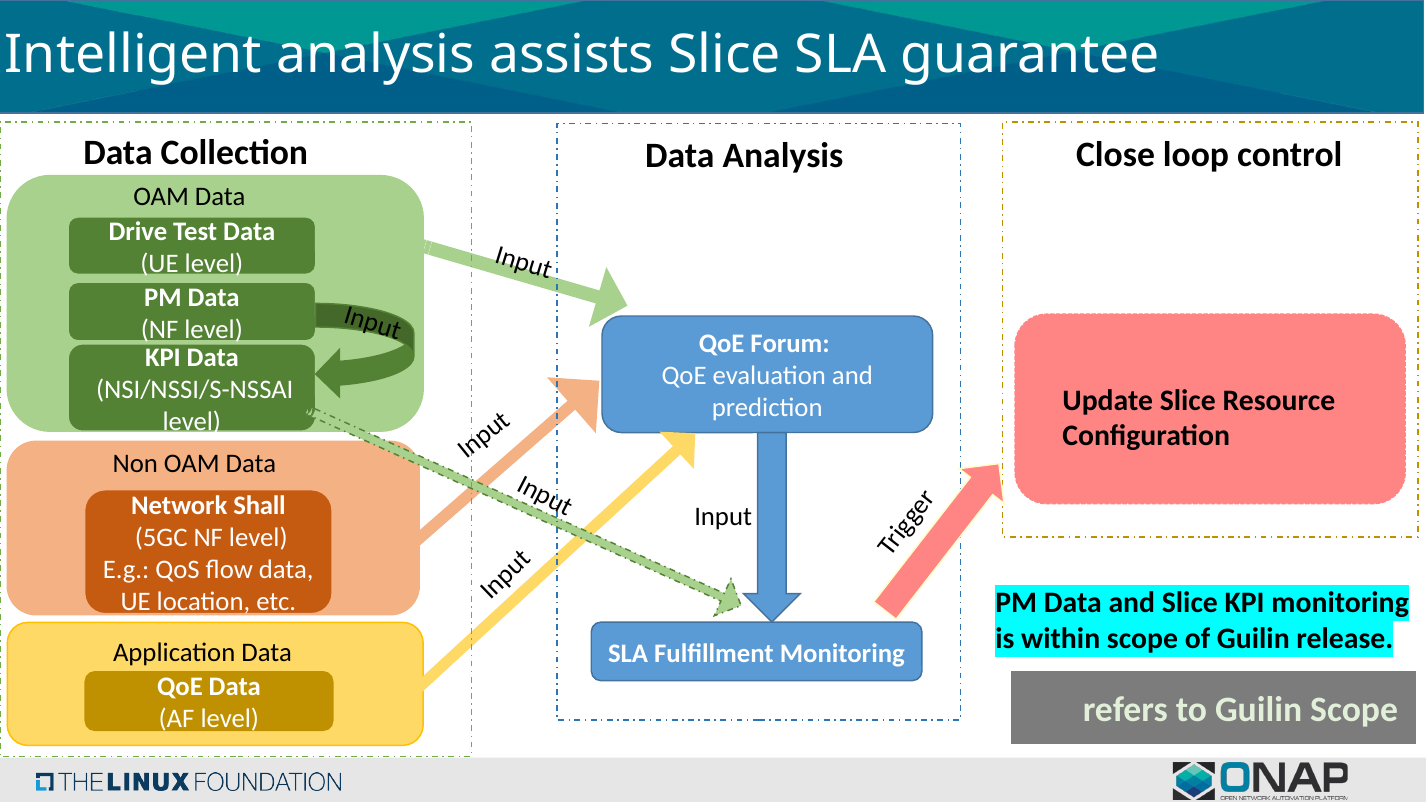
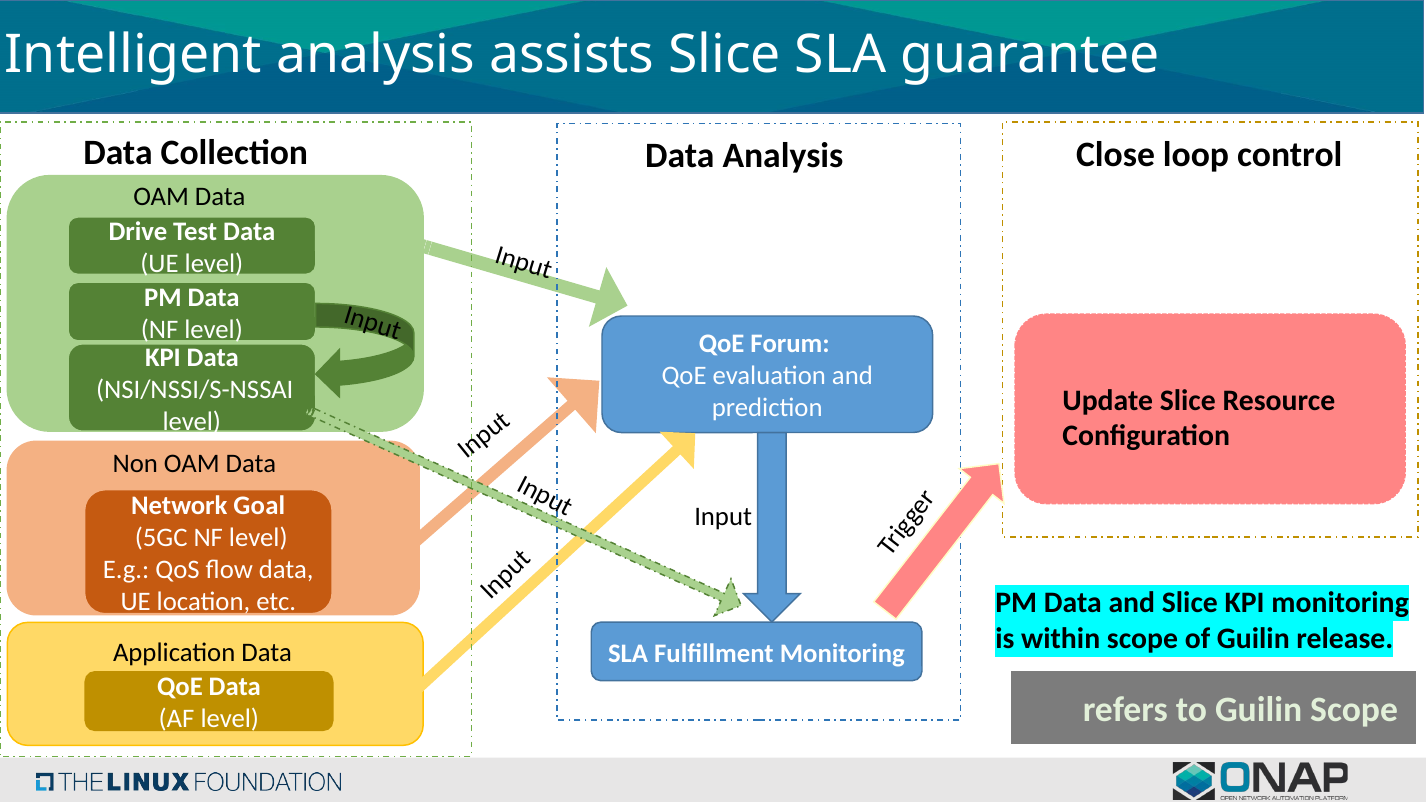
Shall: Shall -> Goal (259, 506)
